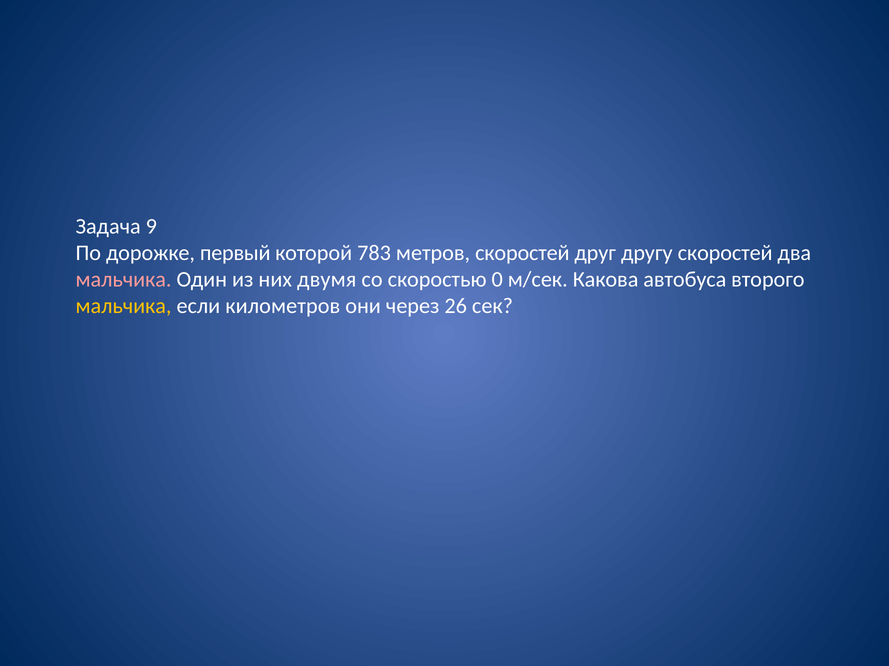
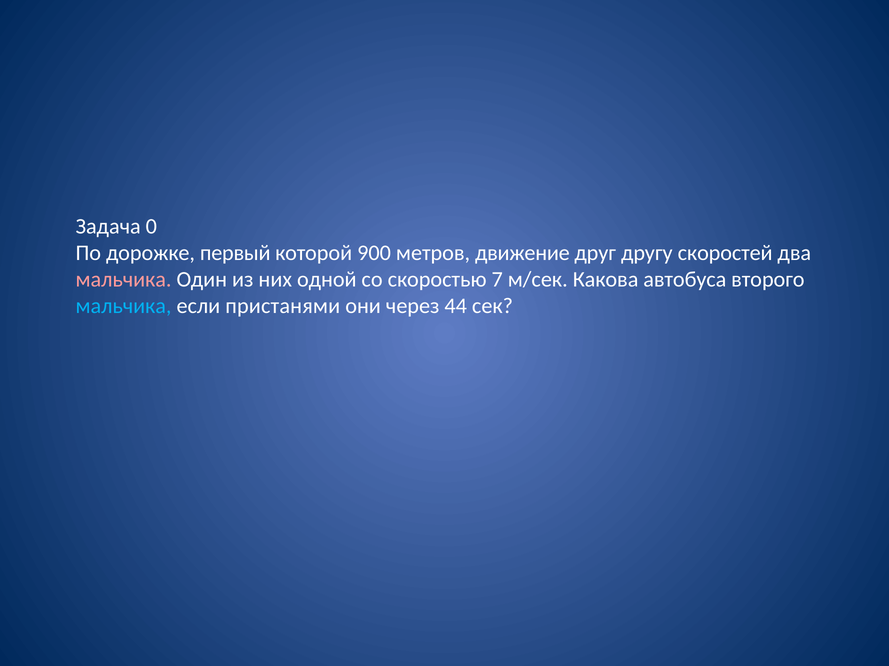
9: 9 -> 0 (151, 226)
783: 783 -> 900 (374, 253)
метров скоростей: скоростей -> движение (522, 253)
двумя: двумя -> одной (327, 280)
0: 0 -> 7 (497, 280)
мальчика colour: yellow -> light blue (124, 306)
километров: километров -> пристанями (283, 306)
26: 26 -> 44 (456, 306)
